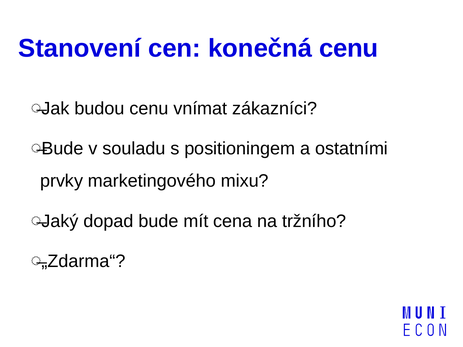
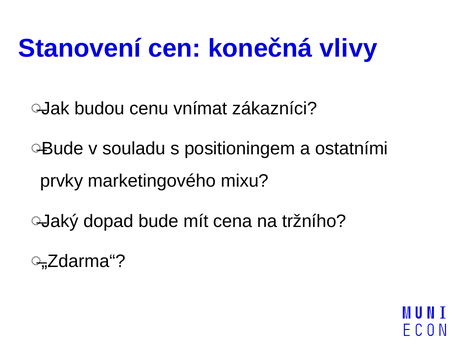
konečná cenu: cenu -> vlivy (348, 49)
